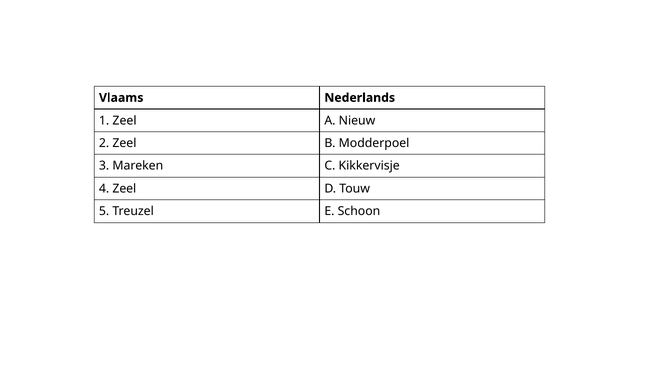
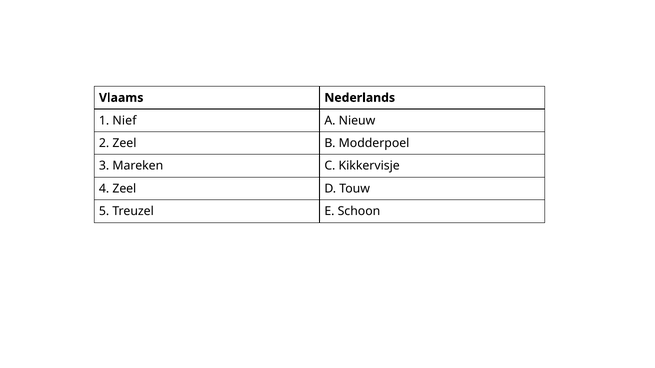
1 Zeel: Zeel -> Nief (125, 121)
